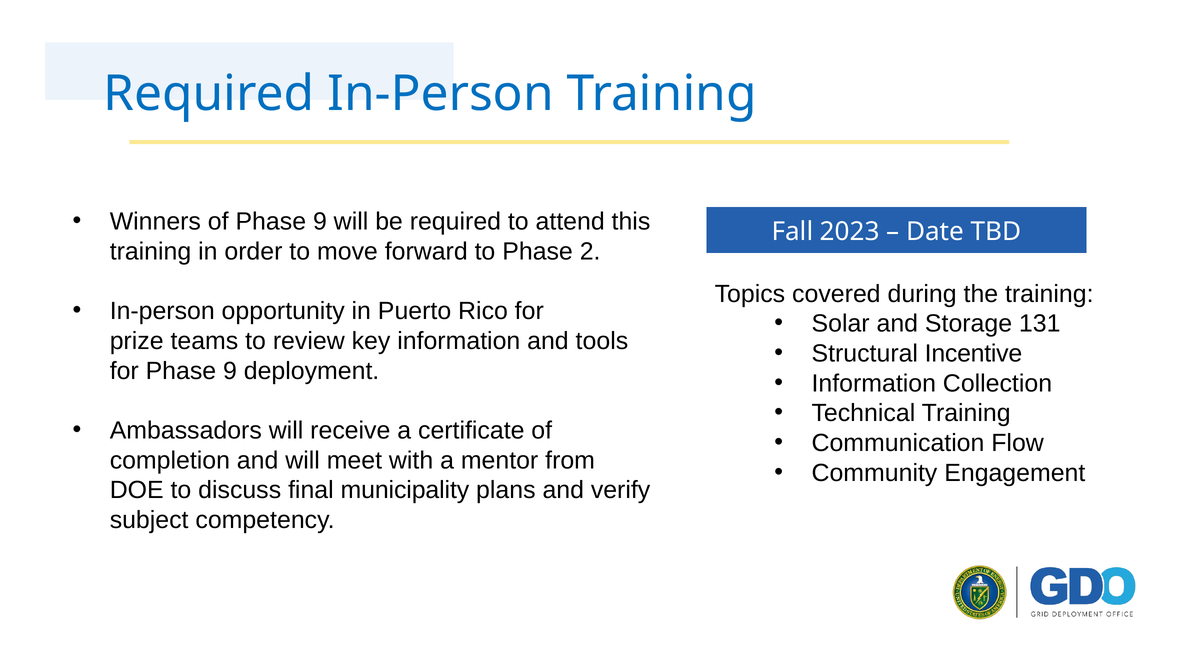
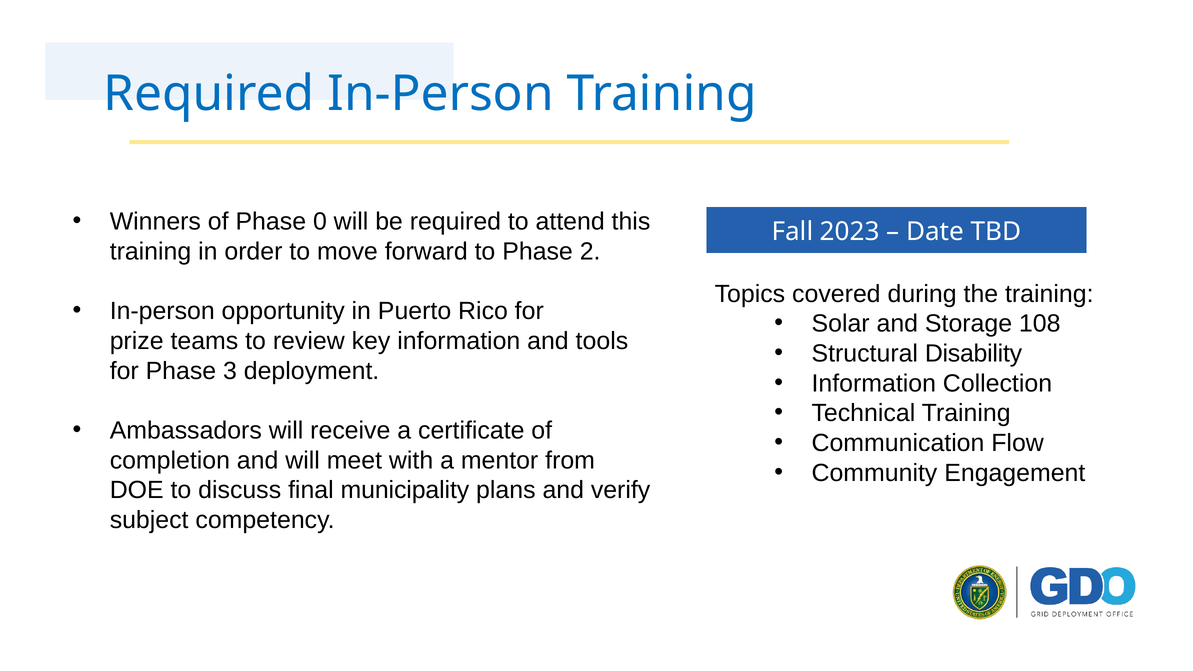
of Phase 9: 9 -> 0 (320, 222)
131: 131 -> 108 (1040, 324)
Incentive: Incentive -> Disability (973, 353)
for Phase 9: 9 -> 3 (230, 371)
